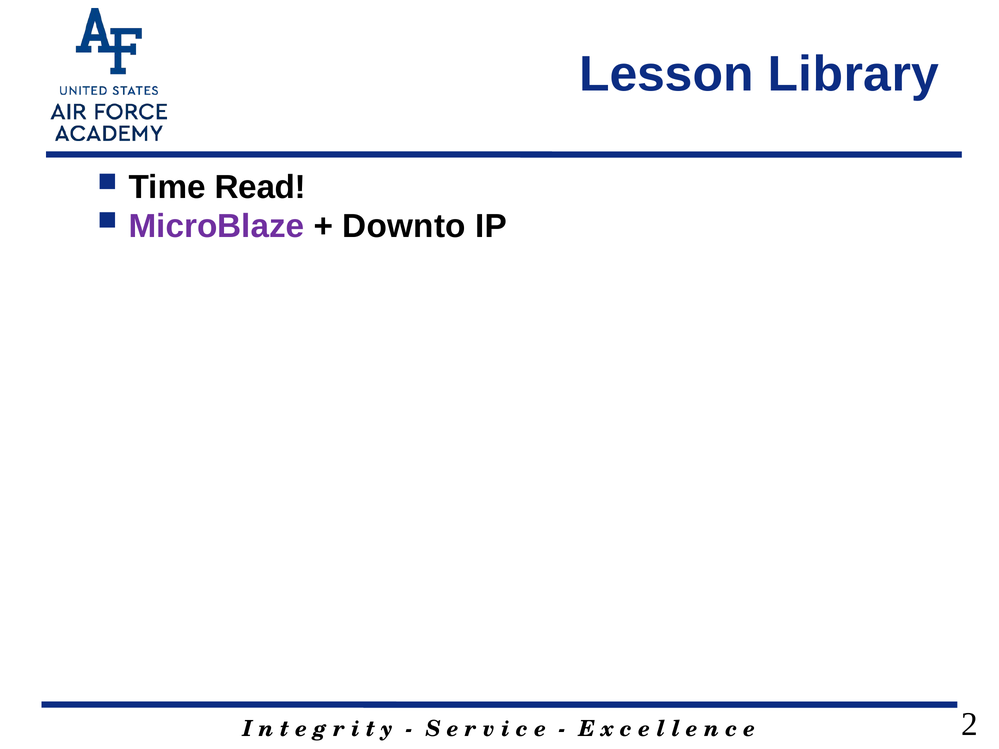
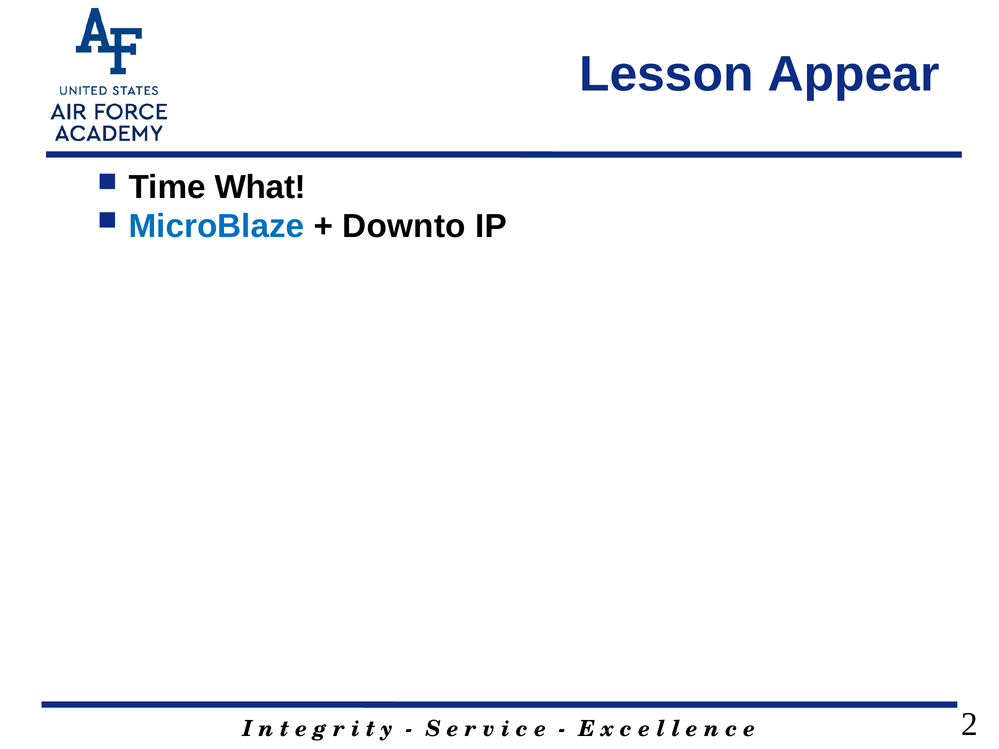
Library: Library -> Appear (854, 74)
Read: Read -> What (260, 187)
MicroBlaze colour: purple -> blue (216, 226)
